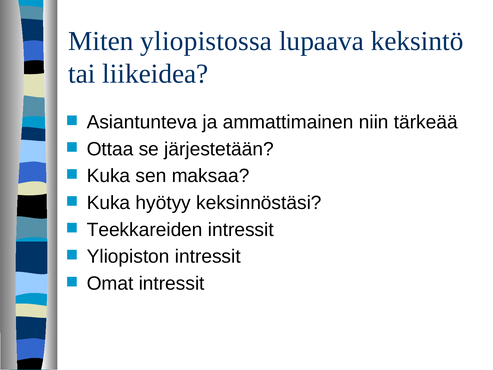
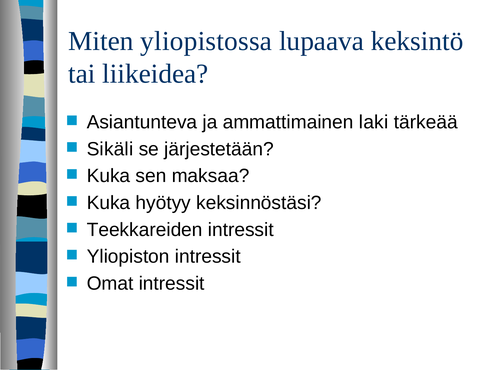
niin: niin -> laki (374, 122)
Ottaa: Ottaa -> Sikäli (110, 149)
